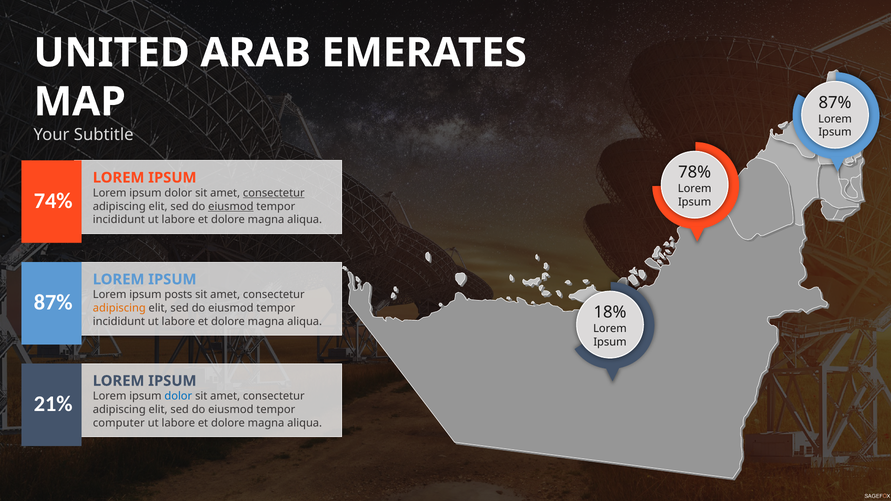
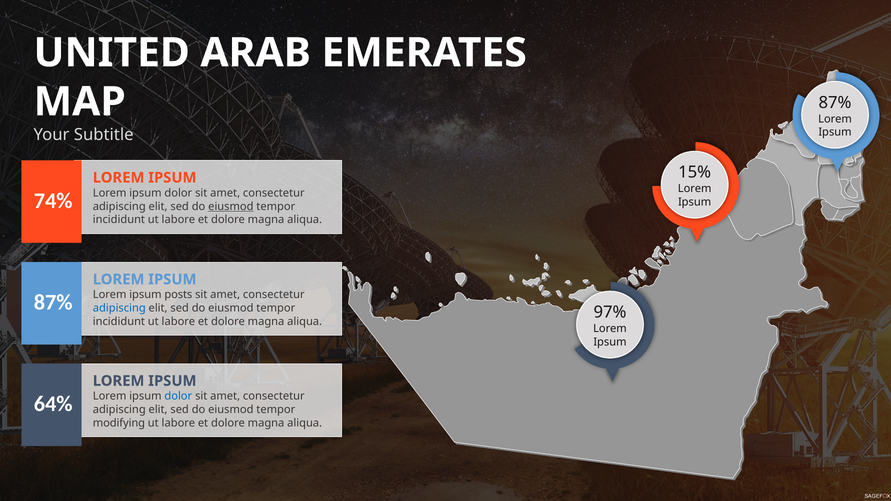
78%: 78% -> 15% (695, 173)
consectetur underline: present -> none (274, 193)
adipiscing colour: orange -> blue (119, 308)
18%: 18% -> 97% (610, 312)
21%: 21% -> 64% (53, 404)
computer: computer -> modifying (119, 423)
